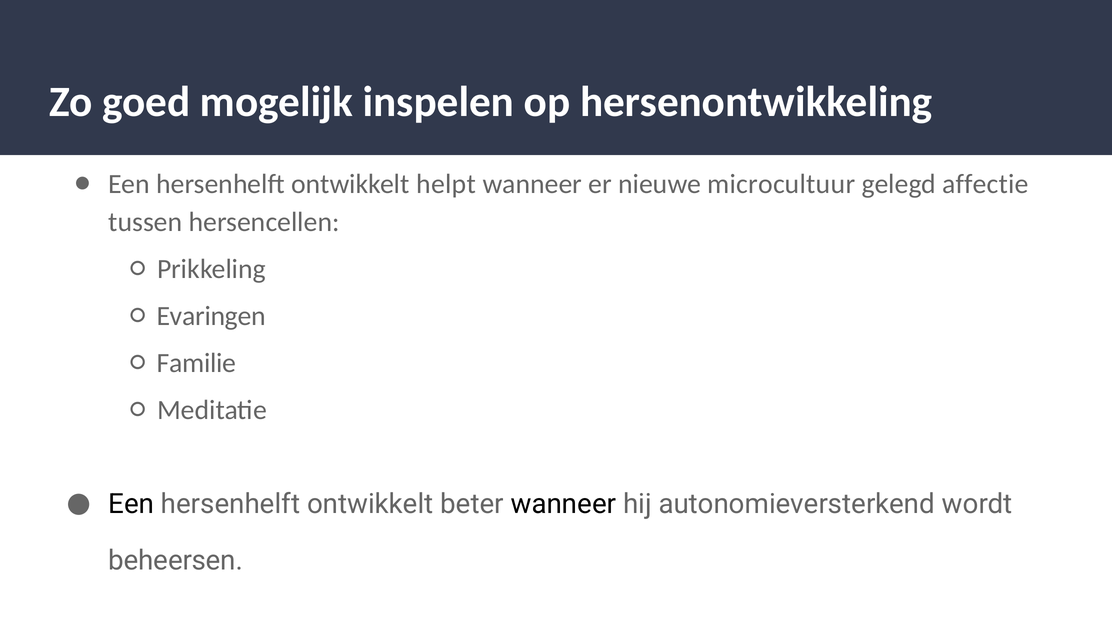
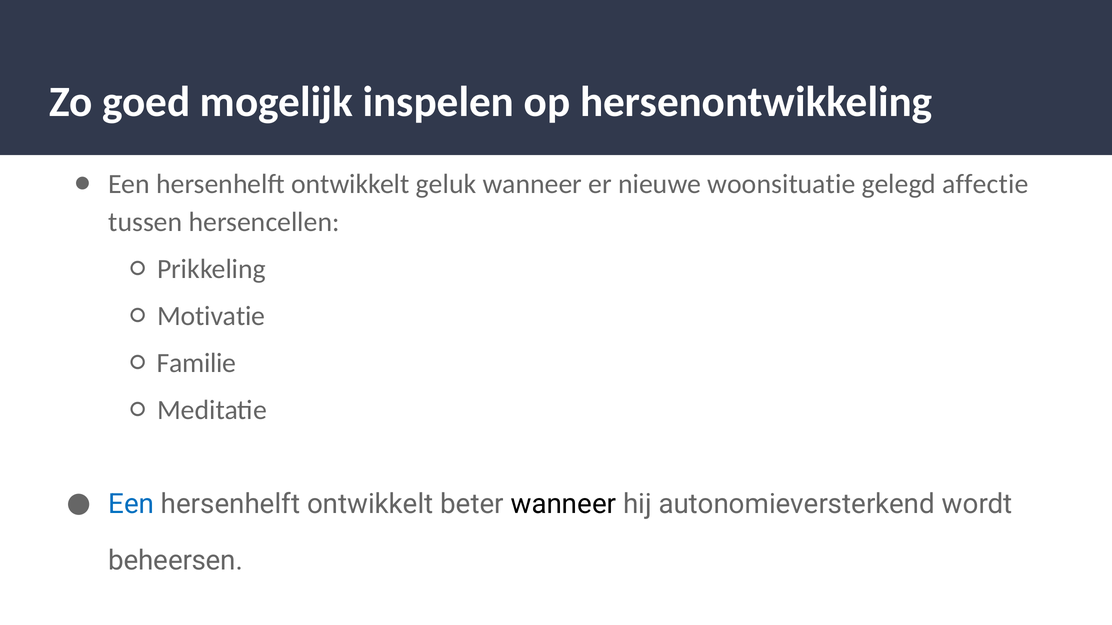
helpt: helpt -> geluk (446, 184)
microcultuur: microcultuur -> woonsituatie (781, 184)
Evaringen: Evaringen -> Motivatie (211, 316)
Een colour: black -> blue (131, 504)
